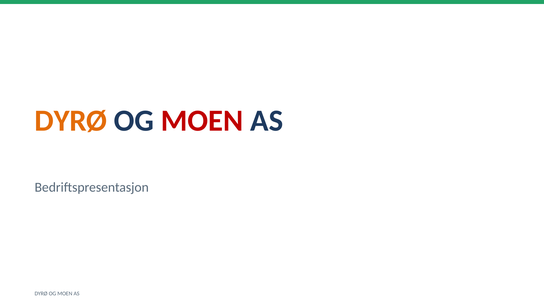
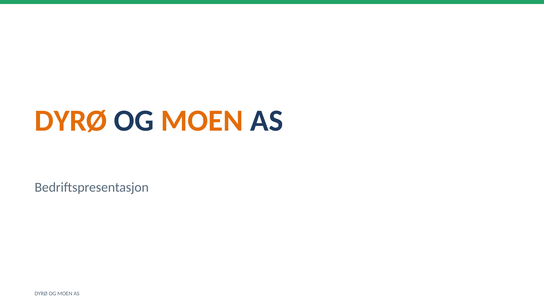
MOEN colour: red -> orange (202, 121)
